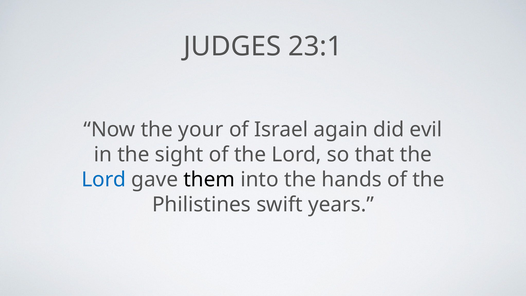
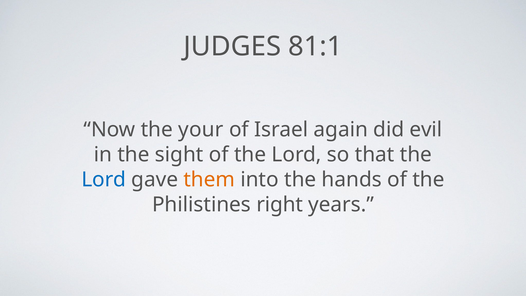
23:1: 23:1 -> 81:1 (315, 47)
them colour: black -> orange (209, 179)
swift: swift -> right (280, 204)
